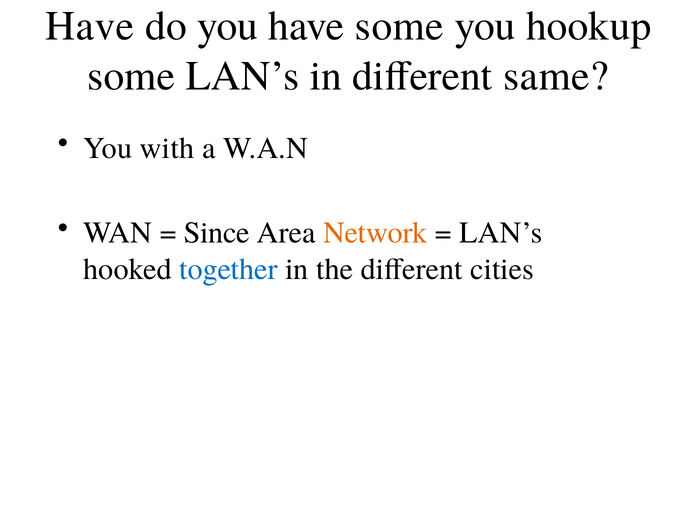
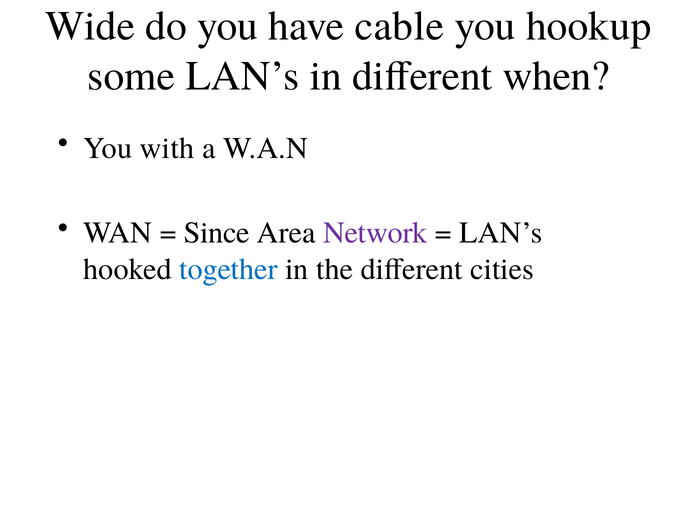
Have: Have -> Wide (90, 26)
have some: some -> cable (399, 26)
same: same -> when (556, 76)
Network colour: orange -> purple (375, 233)
